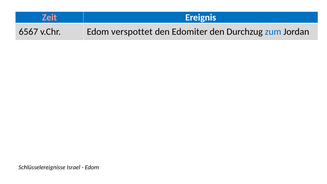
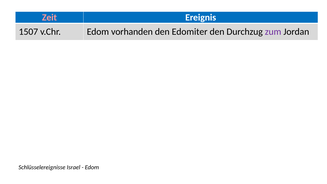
6567: 6567 -> 1507 (28, 32)
verspottet: verspottet -> vorhanden (132, 32)
zum colour: blue -> purple (273, 32)
